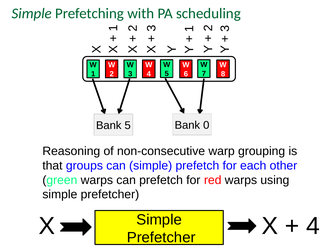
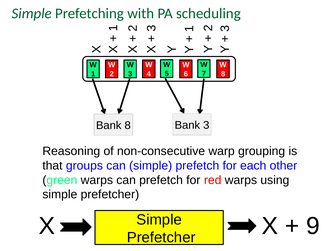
Bank 5: 5 -> 8 (128, 126)
Bank 0: 0 -> 3 (206, 125)
4: 4 -> 9 (313, 226)
